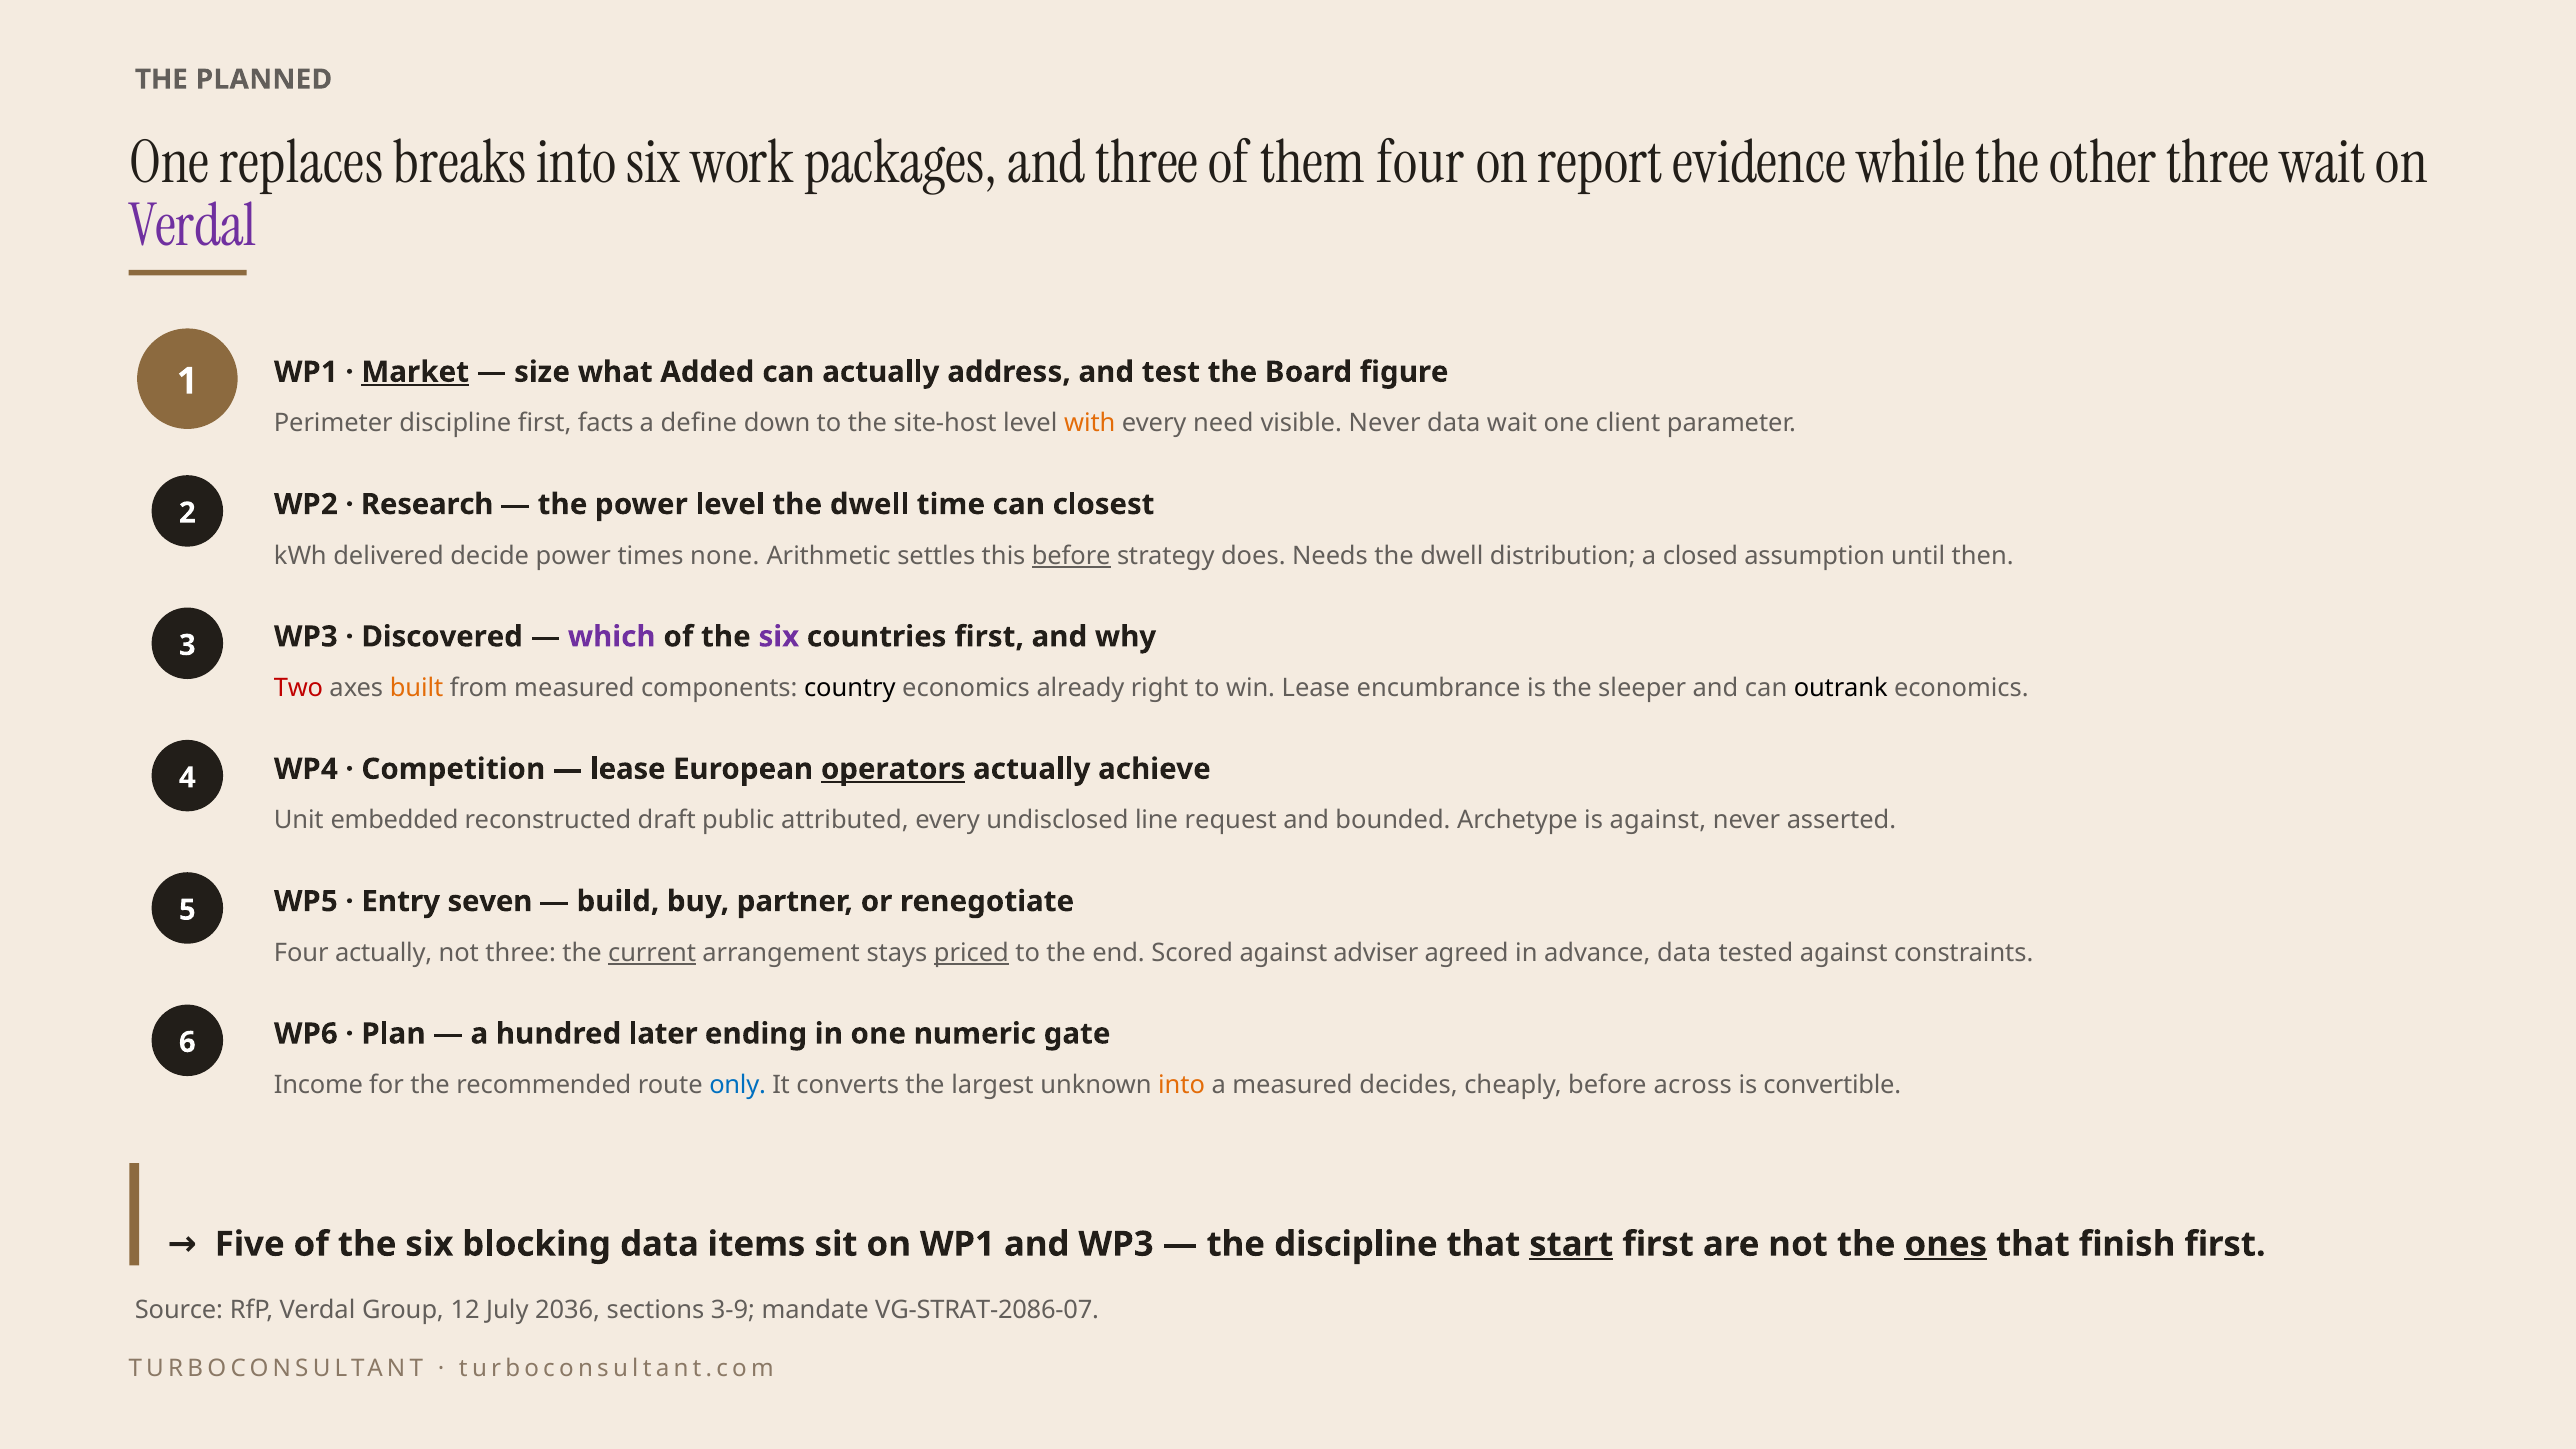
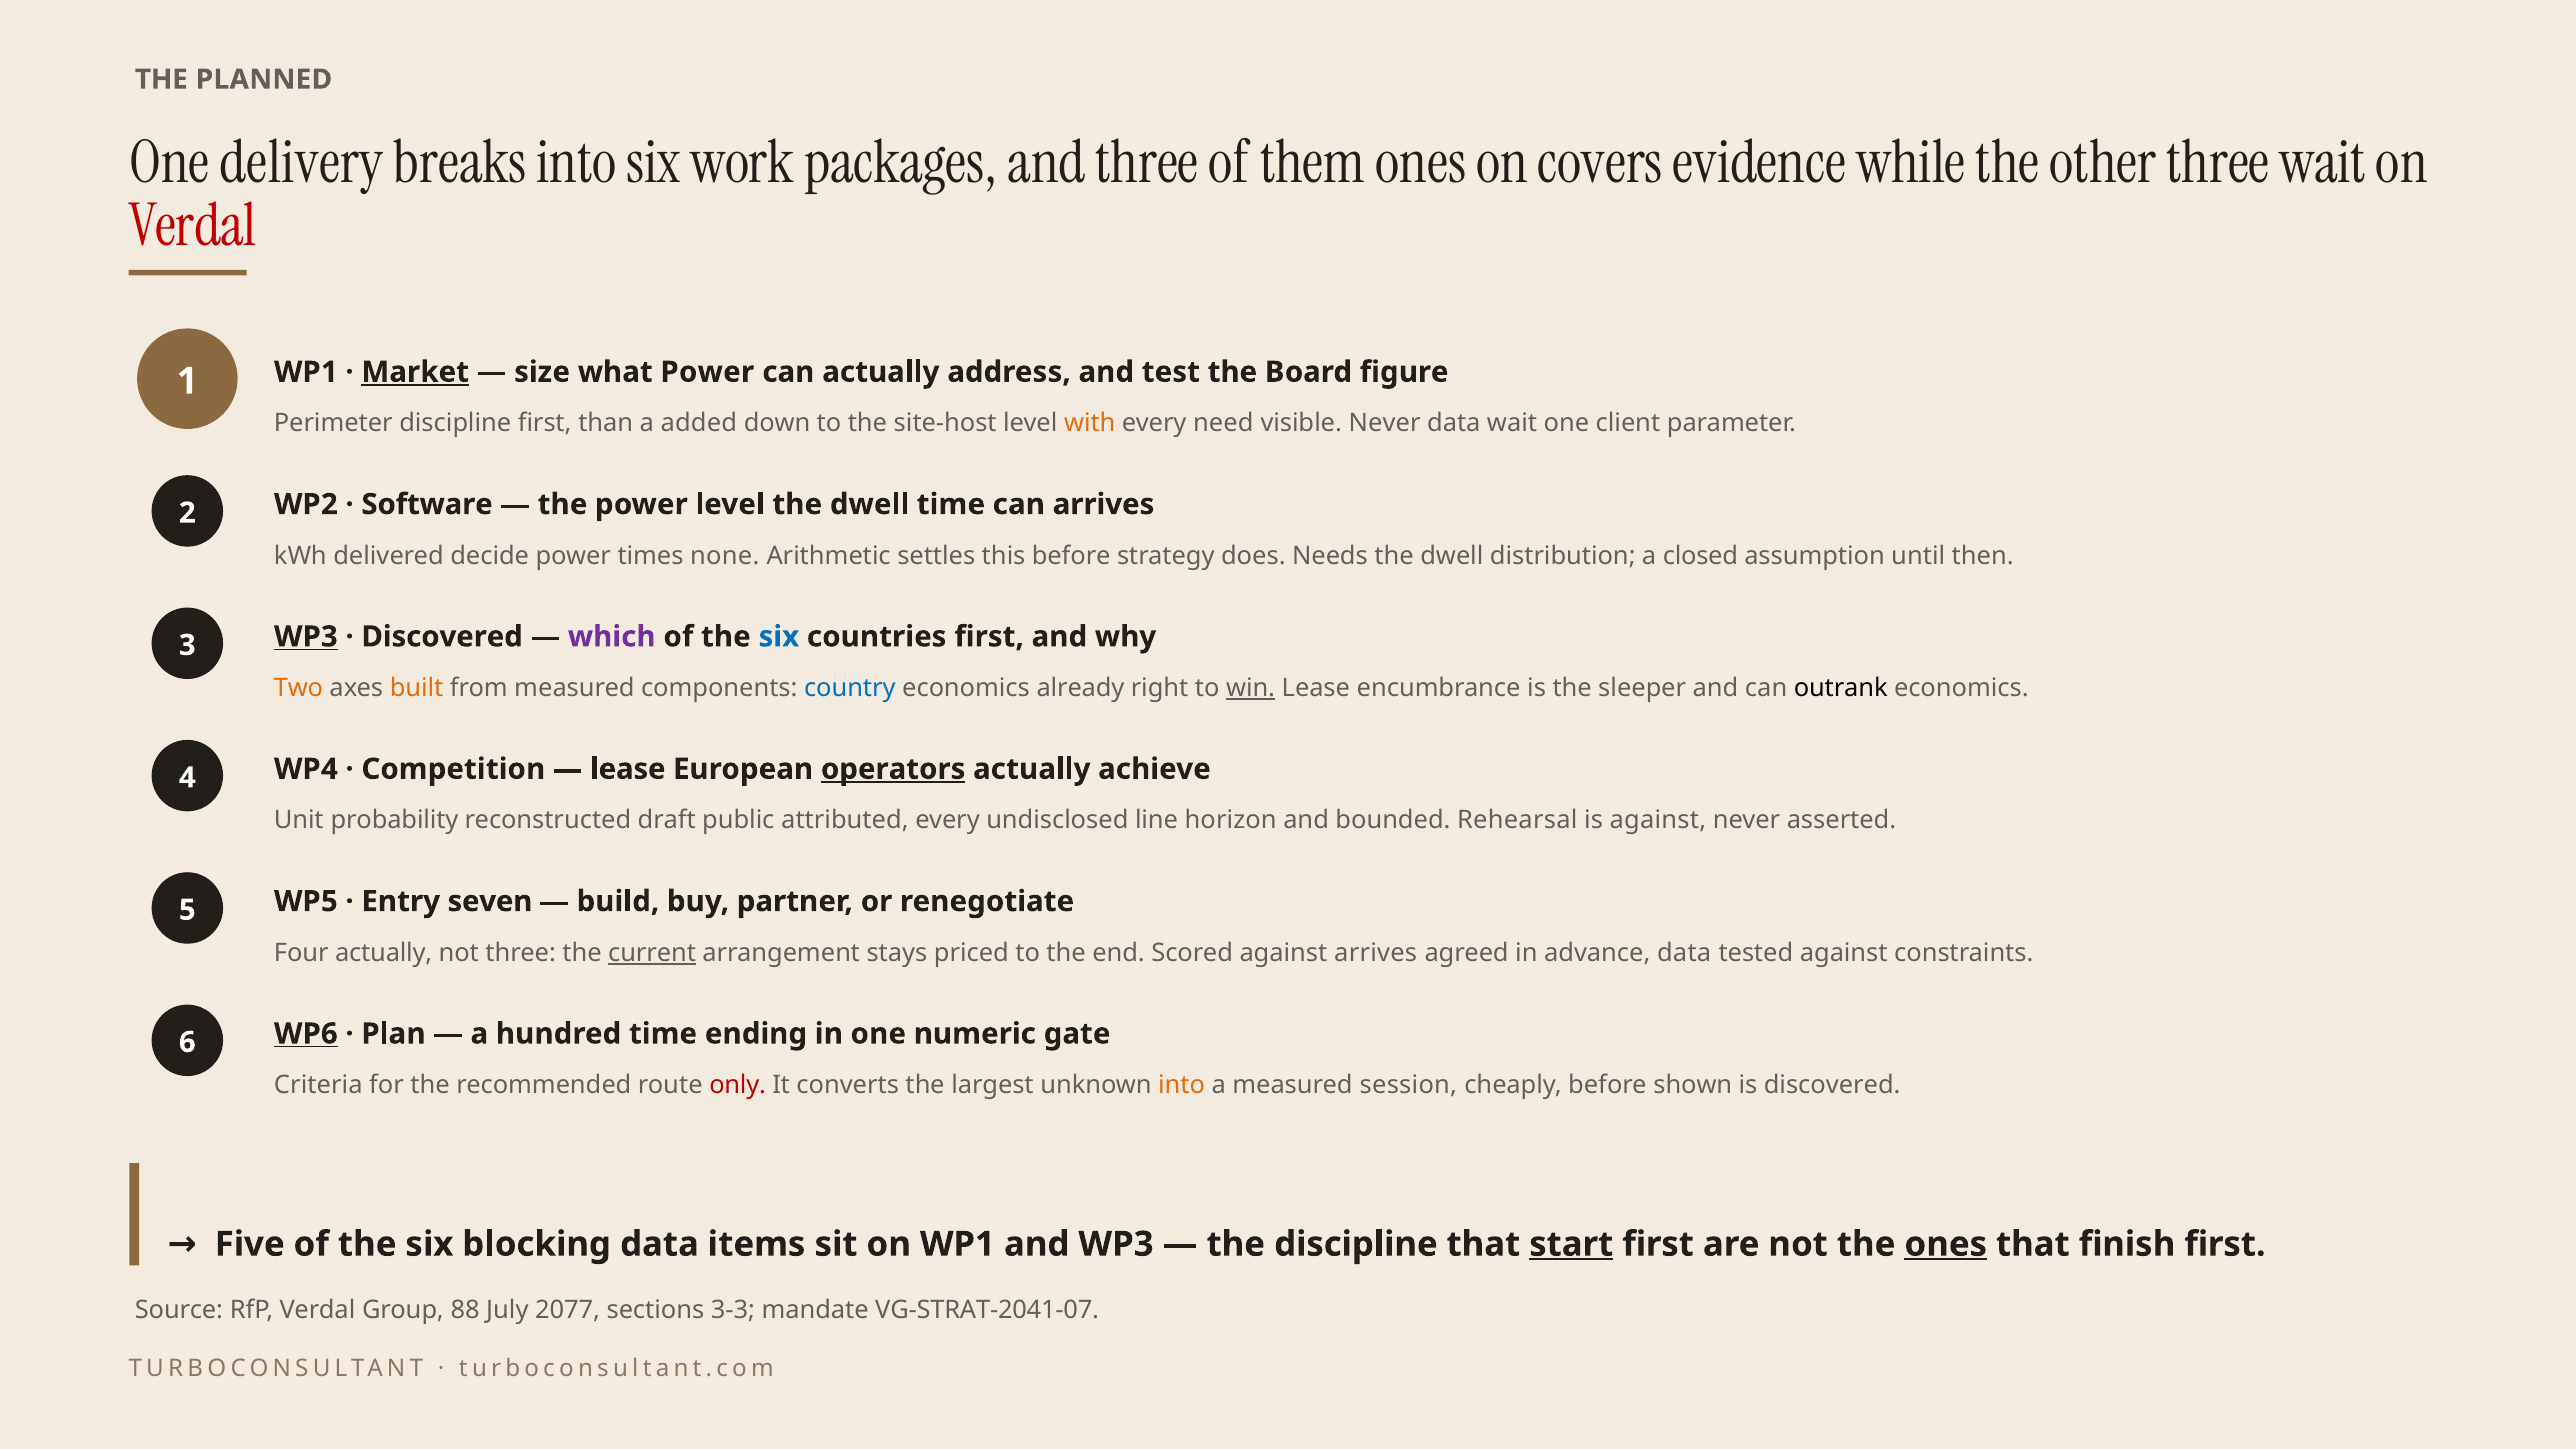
replaces: replaces -> delivery (301, 163)
them four: four -> ones (1421, 163)
report: report -> covers (1600, 163)
Verdal colour: purple -> red (193, 227)
what Added: Added -> Power (707, 372)
facts: facts -> than (606, 423)
define: define -> added (699, 423)
Research: Research -> Software (427, 504)
can closest: closest -> arrives (1104, 504)
before underline: present -> none (1071, 556)
WP3 underline: none -> present (306, 637)
six colour: purple -> blue (779, 637)
Two colour: red -> orange (299, 688)
country colour: black -> blue (850, 688)
win underline: none -> present (1251, 688)
embedded: embedded -> probability (394, 820)
request: request -> horizon (1231, 820)
Archetype: Archetype -> Rehearsal (1517, 820)
priced underline: present -> none (971, 953)
against adviser: adviser -> arrives (1376, 953)
WP6 underline: none -> present (306, 1034)
hundred later: later -> time (663, 1034)
Income: Income -> Criteria (318, 1085)
only colour: blue -> red (738, 1085)
decides: decides -> session (1408, 1085)
across: across -> shown (1693, 1085)
is convertible: convertible -> discovered (1832, 1085)
12: 12 -> 88 (465, 1310)
2036: 2036 -> 2077 (568, 1310)
3-9: 3-9 -> 3-3 (733, 1310)
VG-STRAT-2086-07: VG-STRAT-2086-07 -> VG-STRAT-2041-07 (987, 1310)
